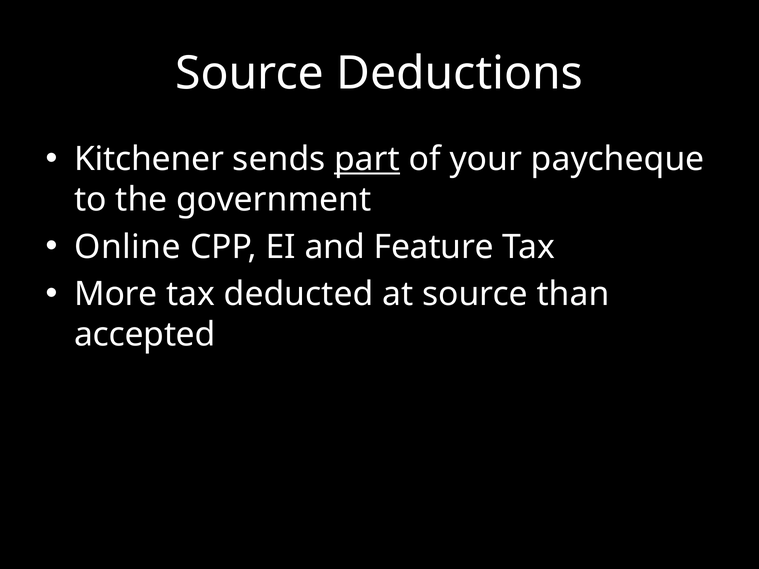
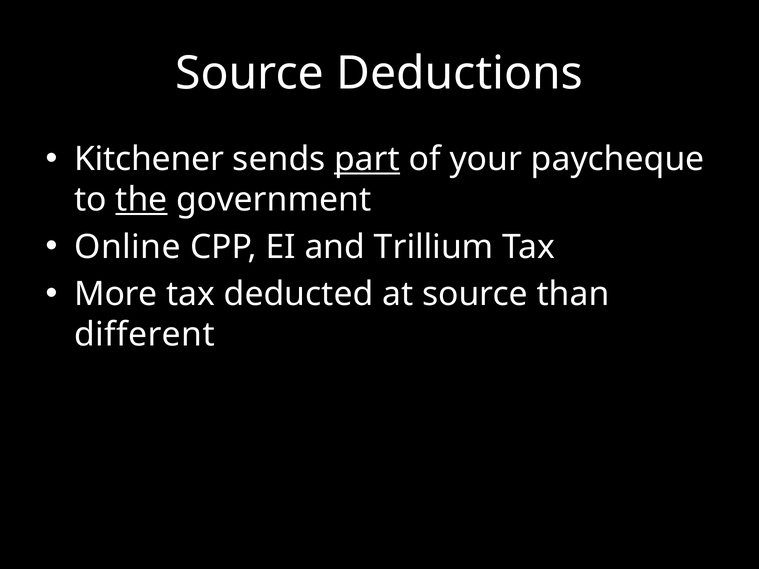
the underline: none -> present (141, 200)
Feature: Feature -> Trillium (434, 247)
accepted: accepted -> different (145, 335)
